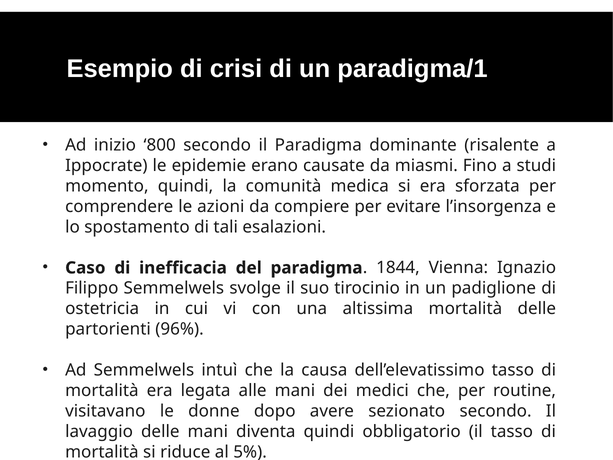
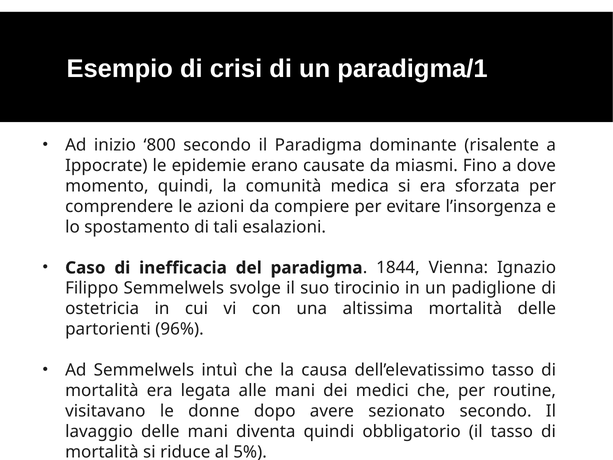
studi: studi -> dove (536, 166)
